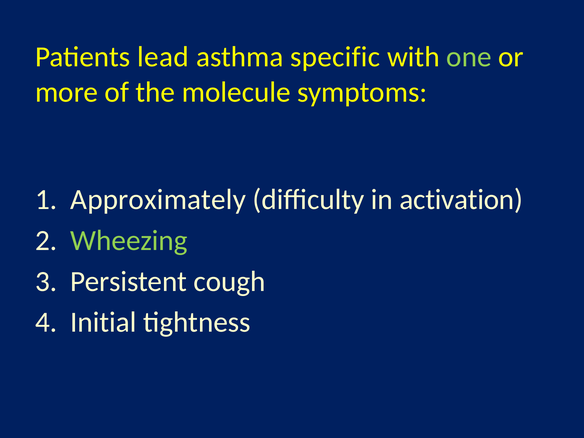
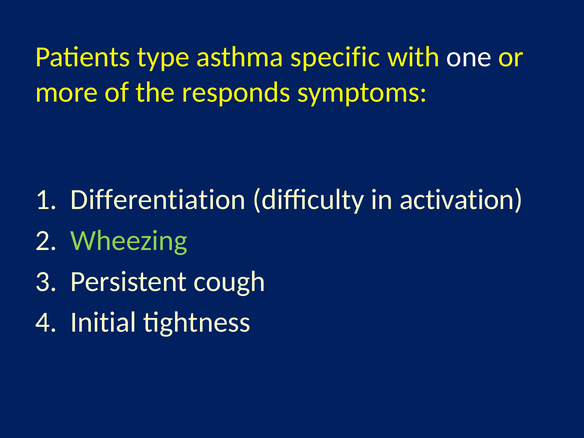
lead: lead -> type (163, 57)
one colour: light green -> white (469, 57)
molecule: molecule -> responds (236, 92)
Approximately: Approximately -> Differentiation (158, 200)
